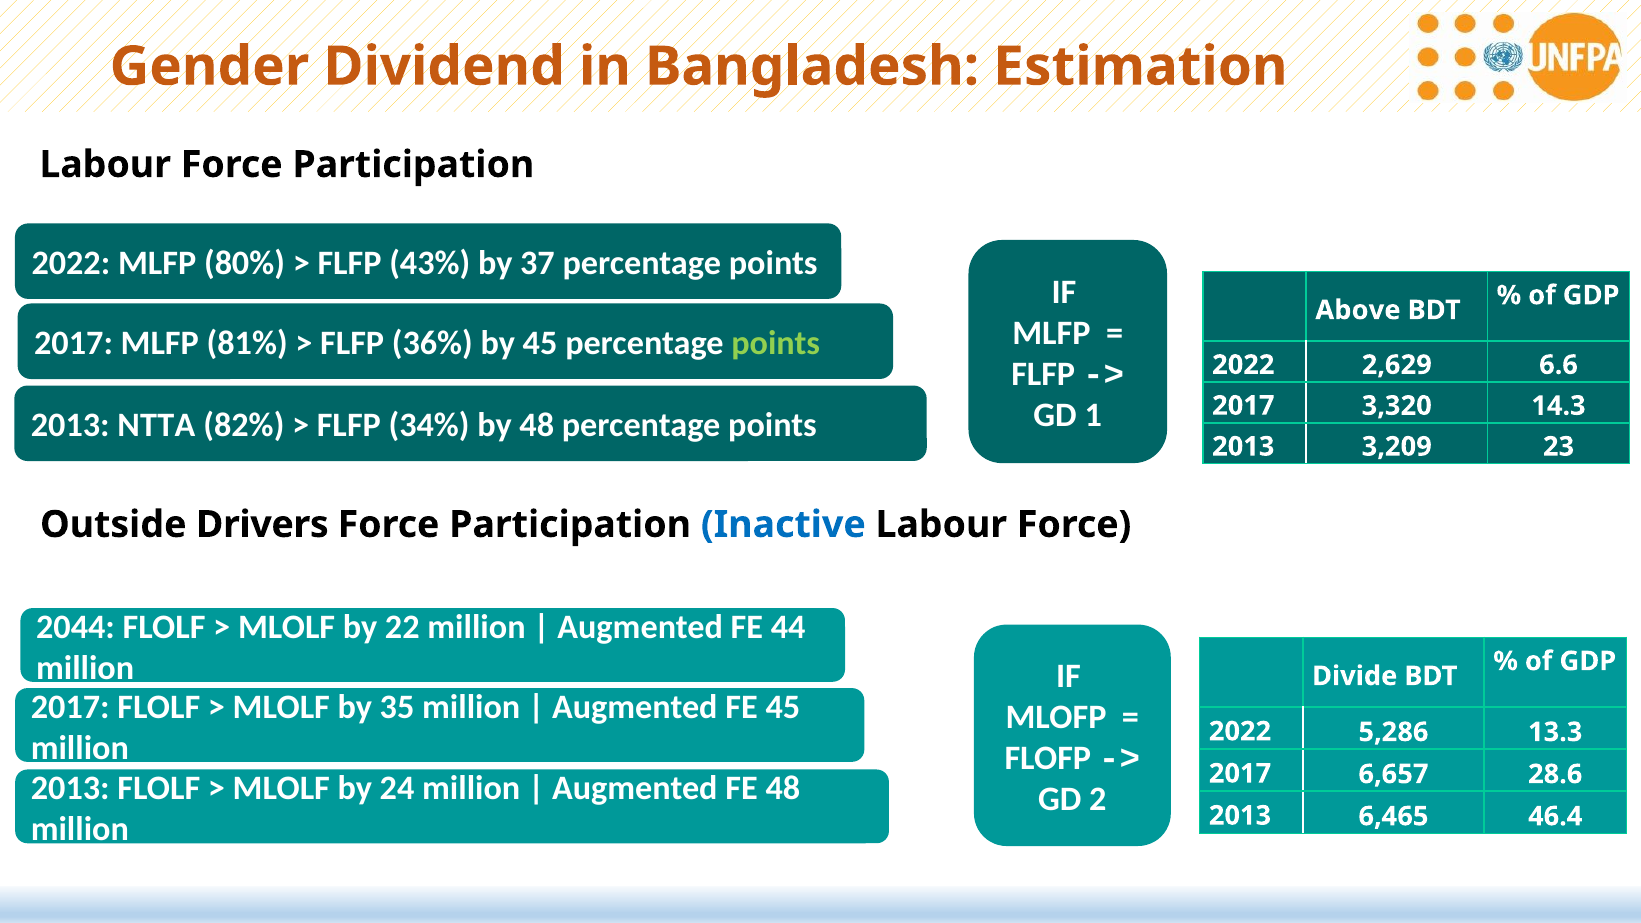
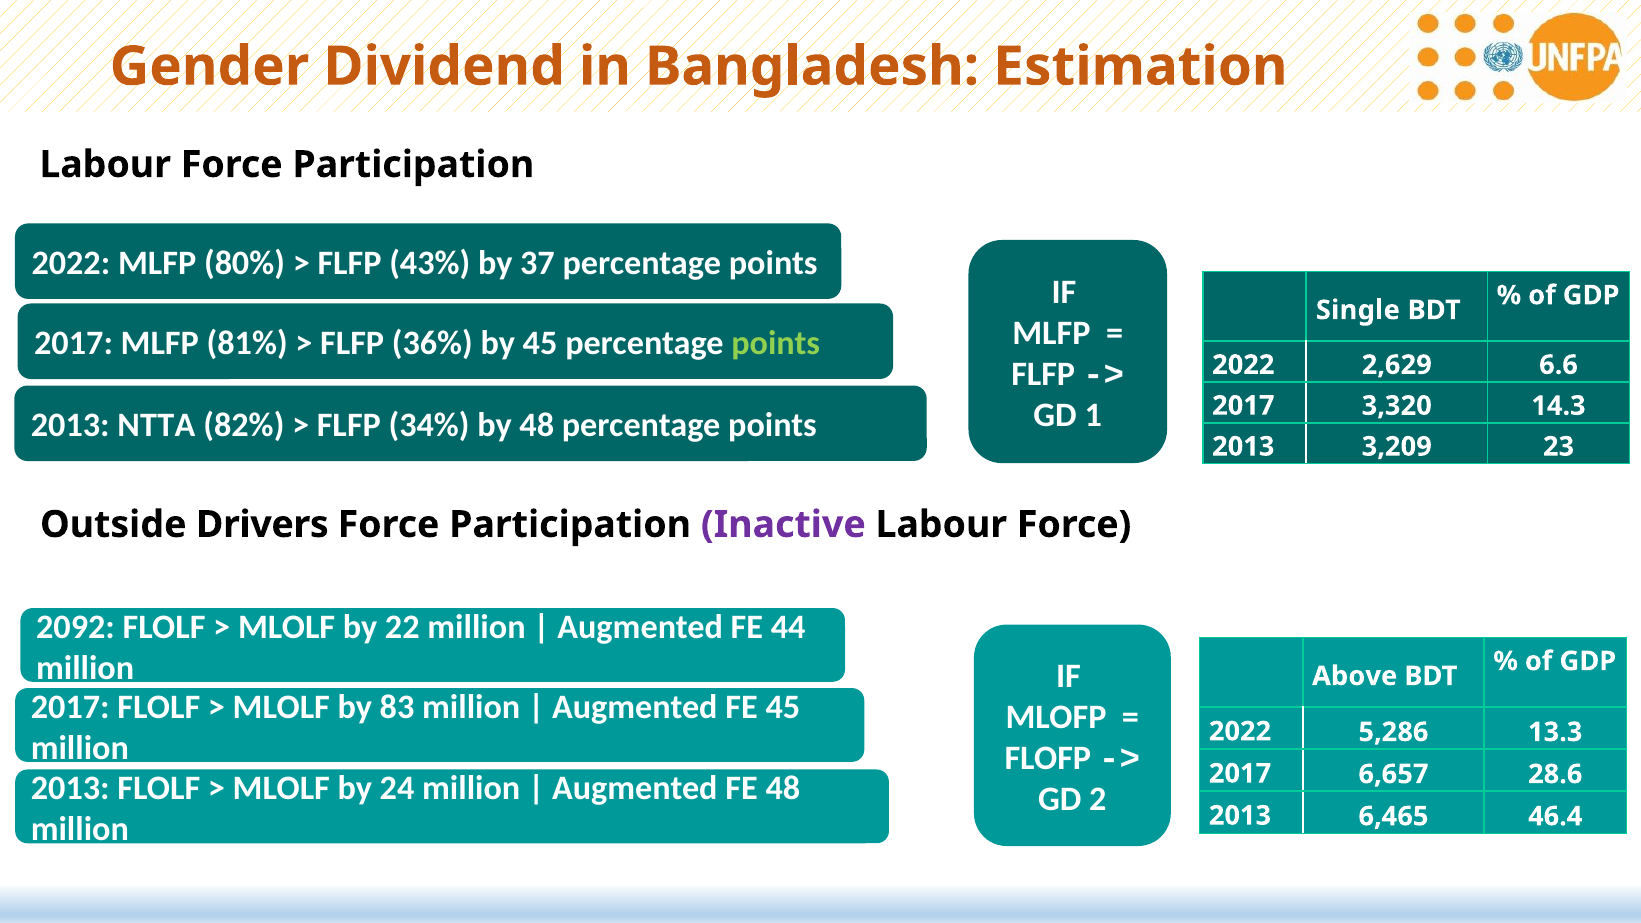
Above: Above -> Single (1358, 310)
Inactive colour: blue -> purple (783, 525)
2044: 2044 -> 2092 (76, 627)
Divide: Divide -> Above (1355, 676)
35: 35 -> 83 (397, 707)
